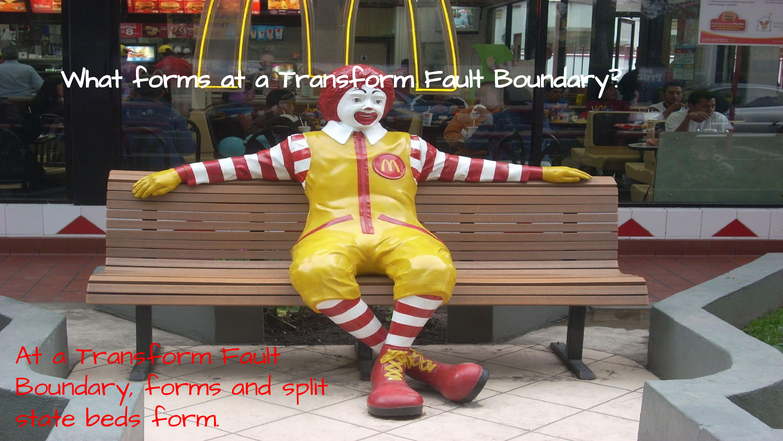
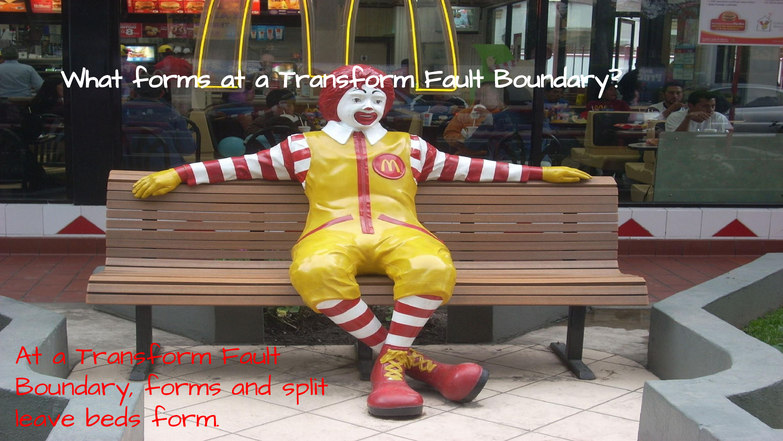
state: state -> leave (45, 418)
